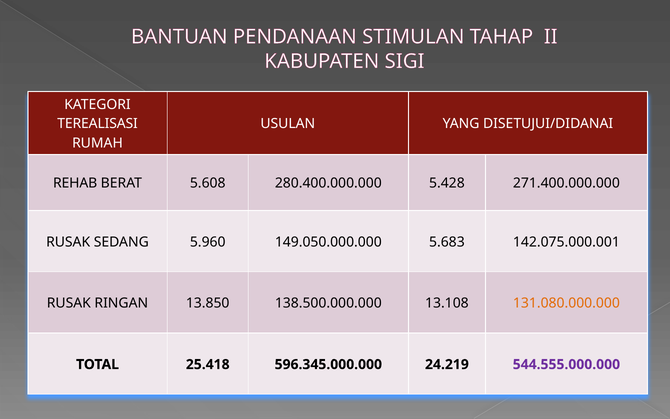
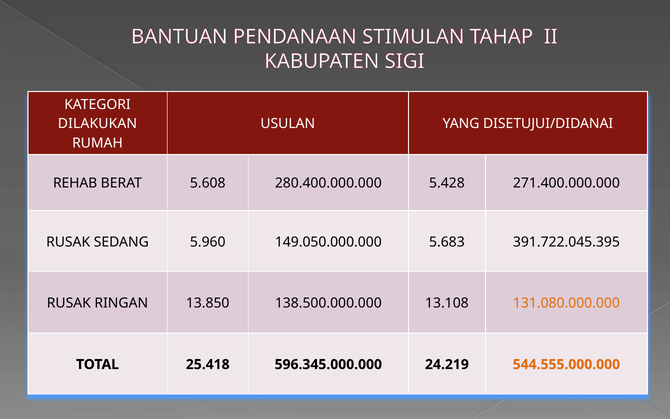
TEREALISASI: TEREALISASI -> DILAKUKAN (97, 124)
142.075.000.001: 142.075.000.001 -> 391.722.045.395 (566, 242)
544.555.000.000 colour: purple -> orange (566, 364)
